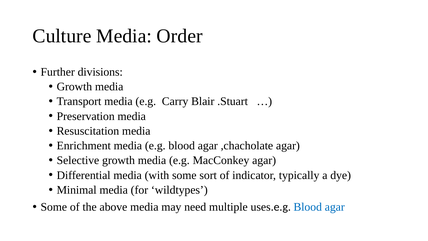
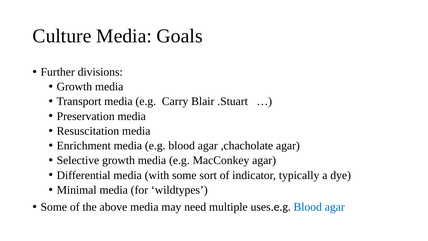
Order: Order -> Goals (180, 36)
